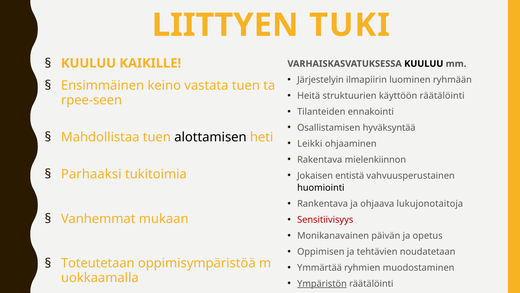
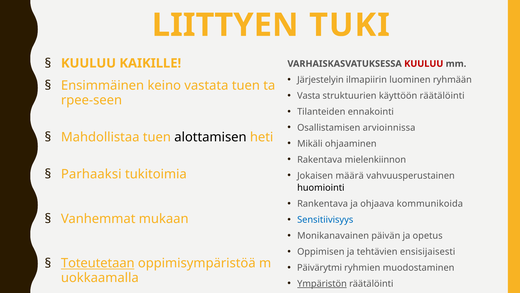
KUULUU colour: black -> red (424, 64)
Heitä: Heitä -> Vasta (309, 96)
hyväksyntää: hyväksyntää -> arvioinnissa (389, 127)
Leikki: Leikki -> Mikäli (310, 143)
entistä: entistä -> määrä (350, 175)
lukujonotaitoja: lukujonotaitoja -> kommunikoida (430, 203)
Sensitiivisyys colour: red -> blue (325, 219)
noudatetaan: noudatetaan -> ensisijaisesti (428, 251)
Toteutetaan underline: none -> present (98, 263)
Ymmärtää: Ymmärtää -> Päivärytmi (320, 267)
